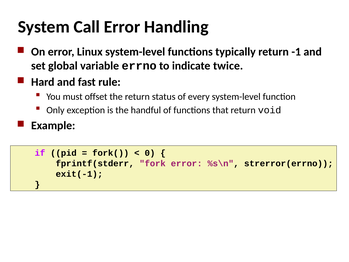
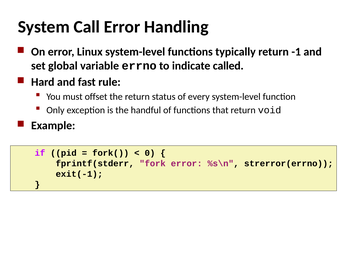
twice: twice -> called (228, 66)
